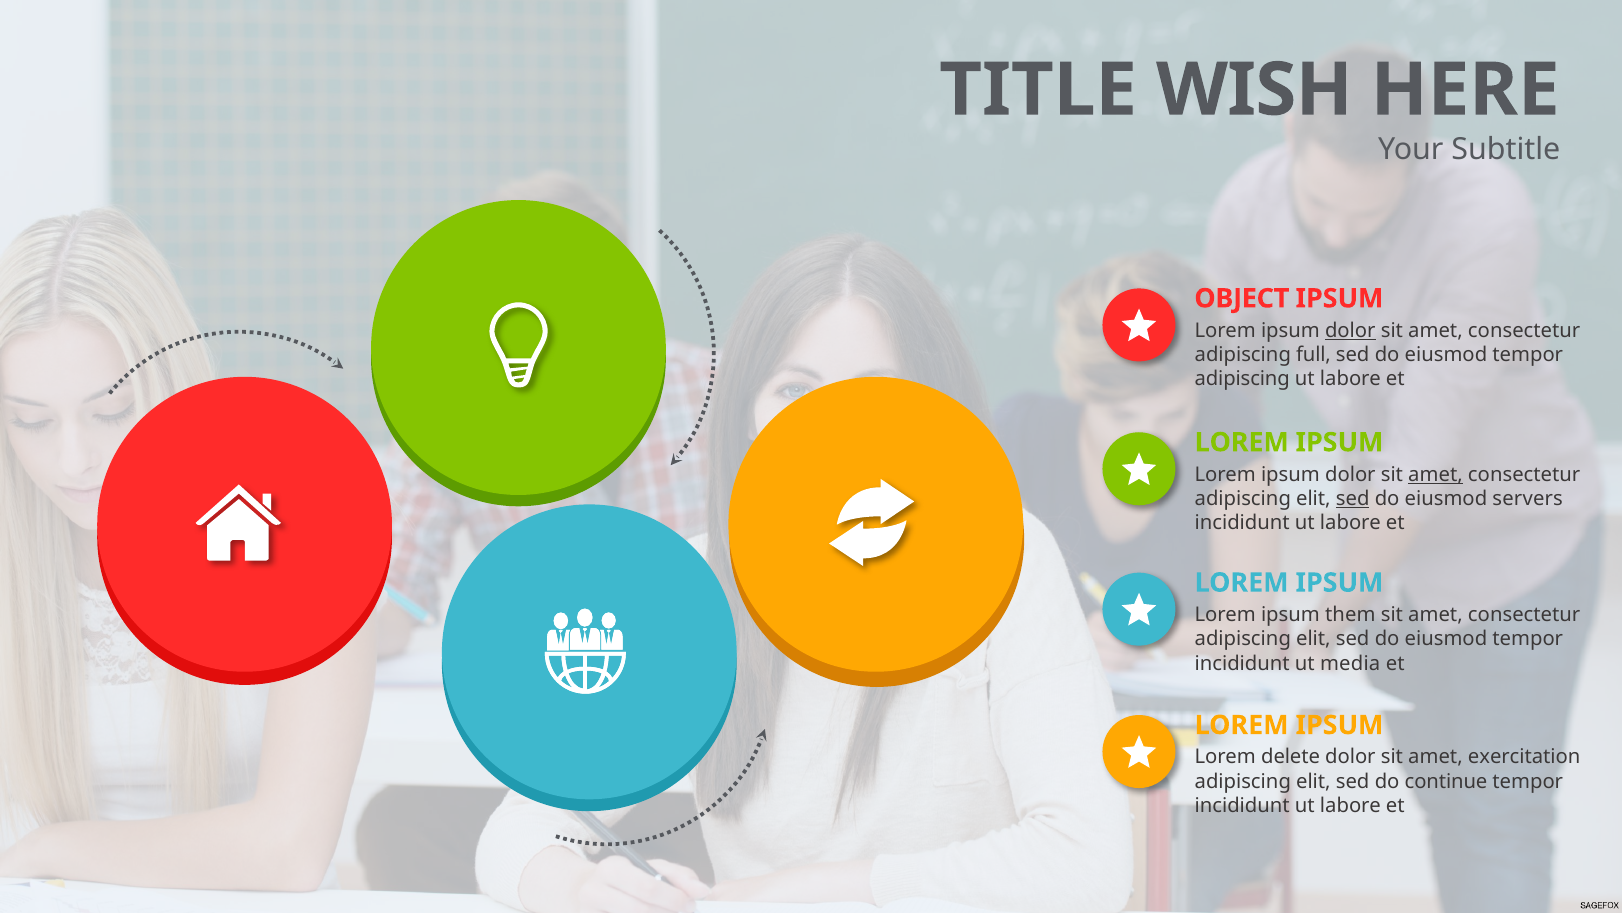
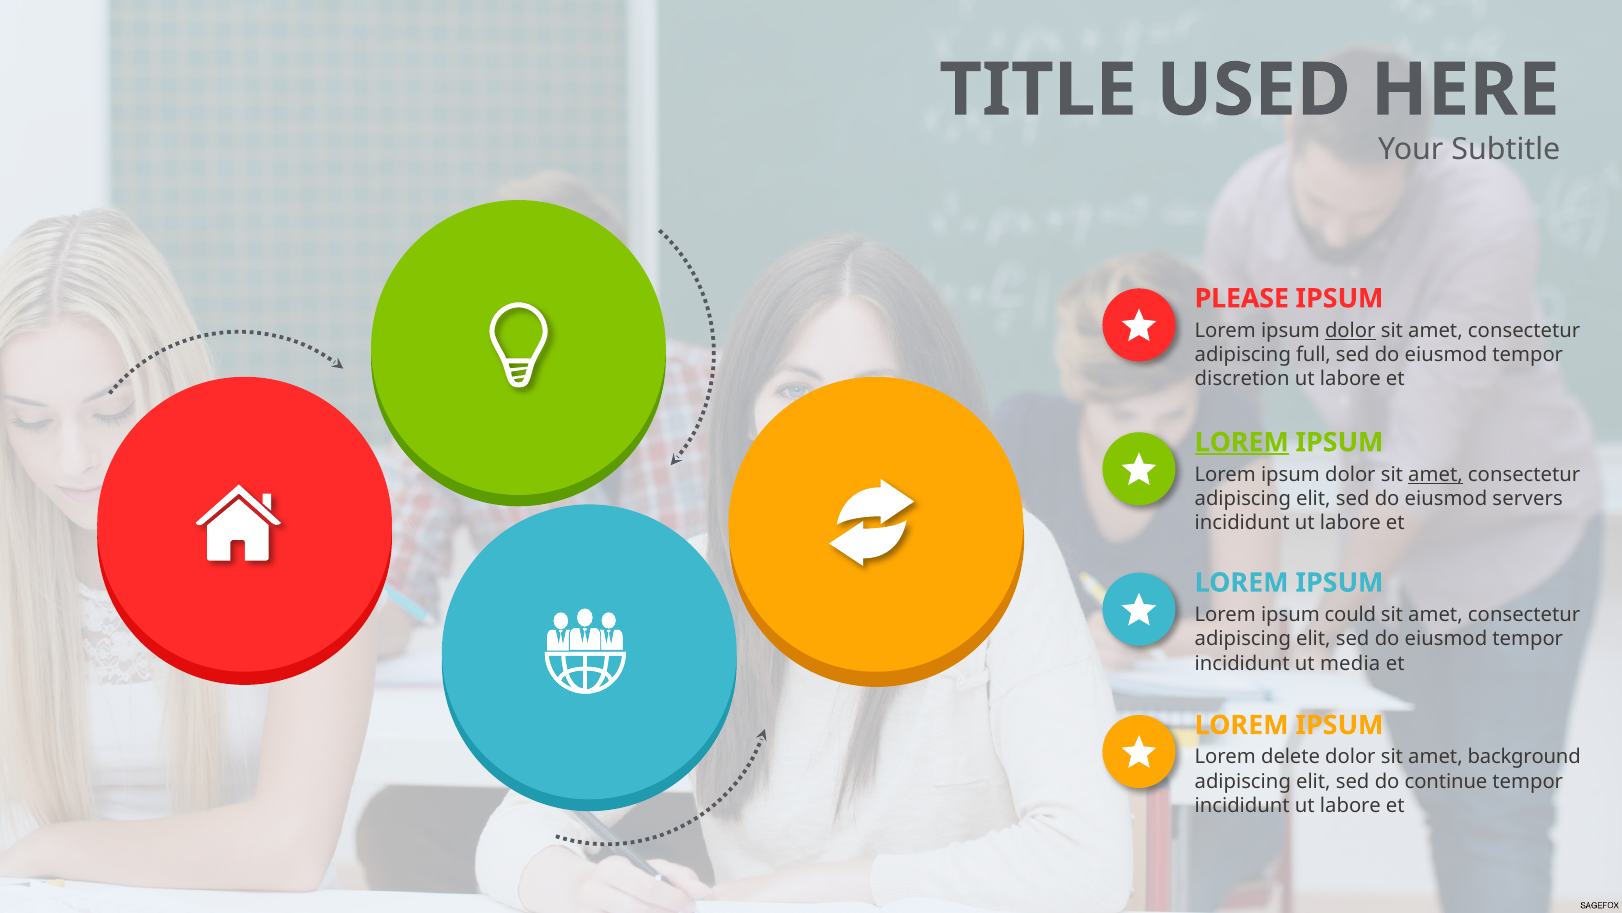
WISH: WISH -> USED (1254, 90)
OBJECT: OBJECT -> PLEASE (1242, 298)
adipiscing: adipiscing -> discretion (1242, 379)
LOREM underline: none -> present (1242, 442)
sed underline: present -> none (1353, 498)
them: them -> could (1350, 614)
exercitation: exercitation -> background (1524, 757)
